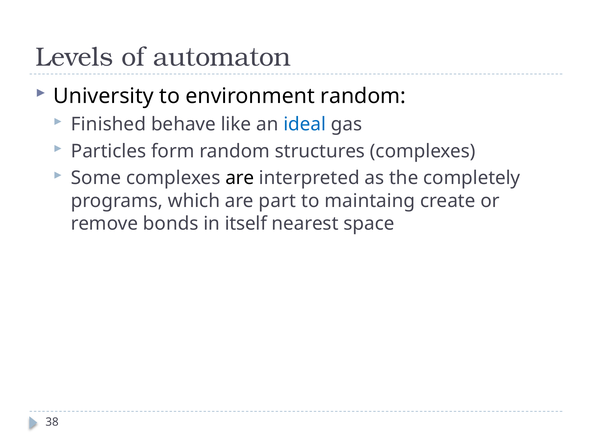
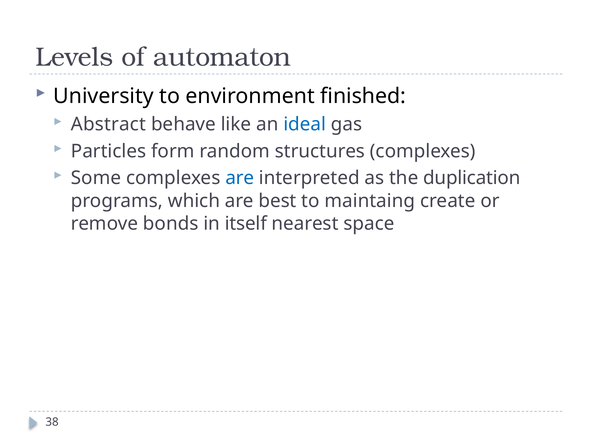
environment random: random -> finished (363, 96)
Finished: Finished -> Abstract (108, 124)
are colour: black -> blue (240, 178)
completely: completely -> duplication (472, 178)
part: part -> best (278, 201)
